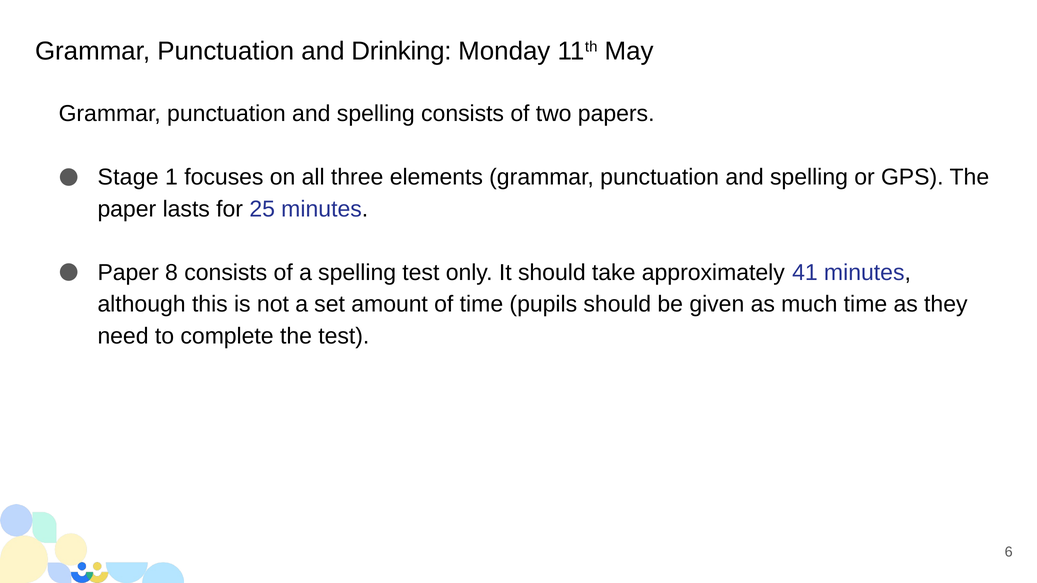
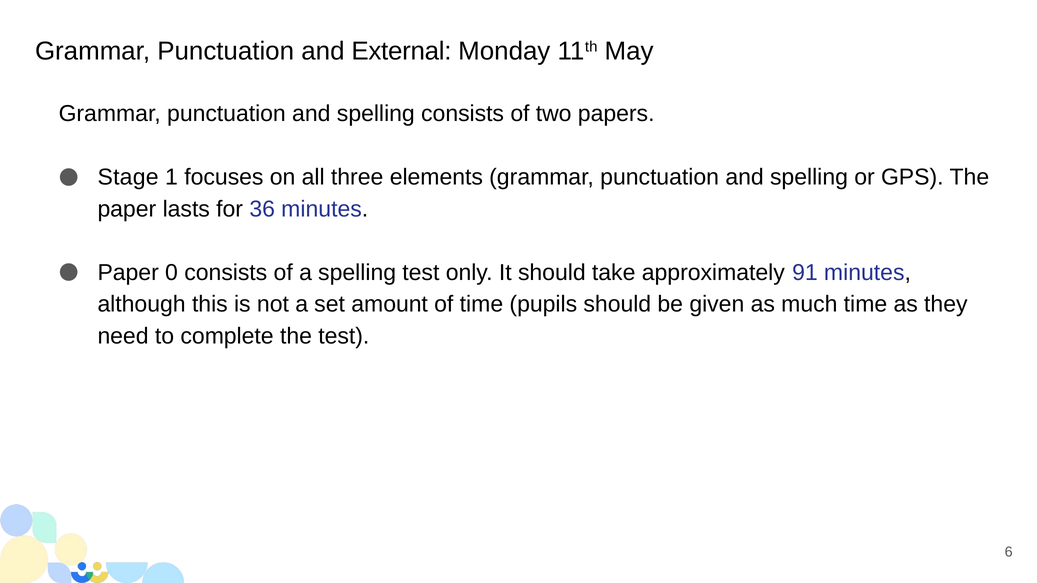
Drinking: Drinking -> External (401, 51)
25: 25 -> 36 (262, 209)
8: 8 -> 0 (172, 273)
41: 41 -> 91 (805, 273)
